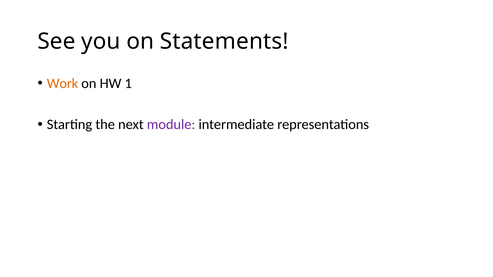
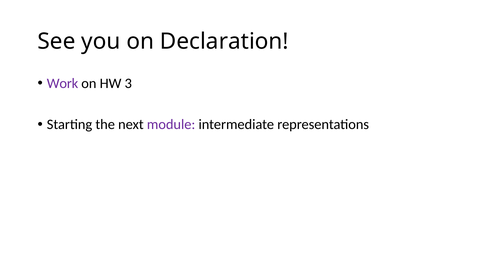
Statements: Statements -> Declaration (224, 41)
Work colour: orange -> purple (63, 83)
1: 1 -> 3 (128, 83)
